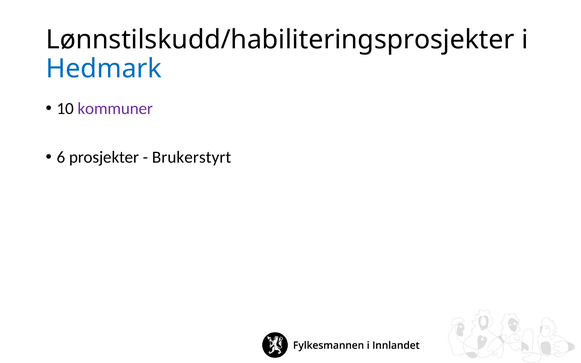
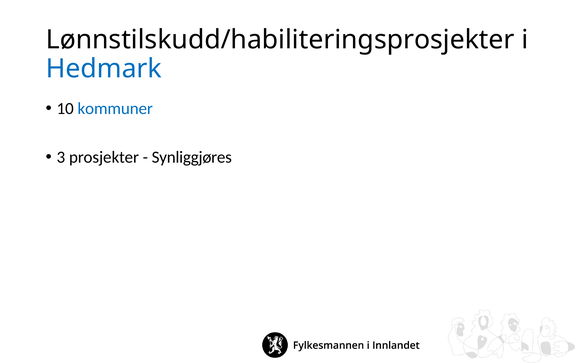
kommuner colour: purple -> blue (115, 109)
6: 6 -> 3 (61, 157)
Brukerstyrt: Brukerstyrt -> Synliggjøres (192, 157)
